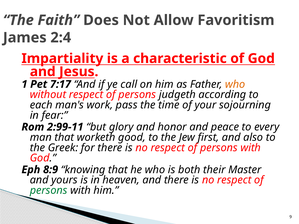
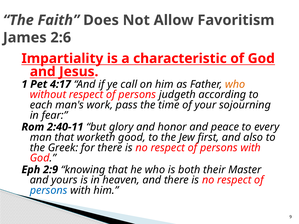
2:4: 2:4 -> 2:6 (61, 38)
7:17: 7:17 -> 4:17 (61, 84)
2:99-11: 2:99-11 -> 2:40-11 (65, 127)
8:9: 8:9 -> 2:9 (51, 170)
persons colour: green -> blue (49, 191)
